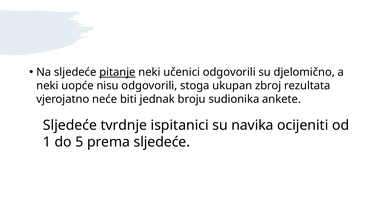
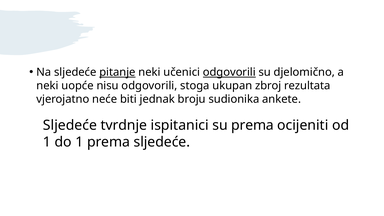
odgovorili underline: none -> present (229, 72)
su navika: navika -> prema (252, 125)
do 5: 5 -> 1 (79, 142)
